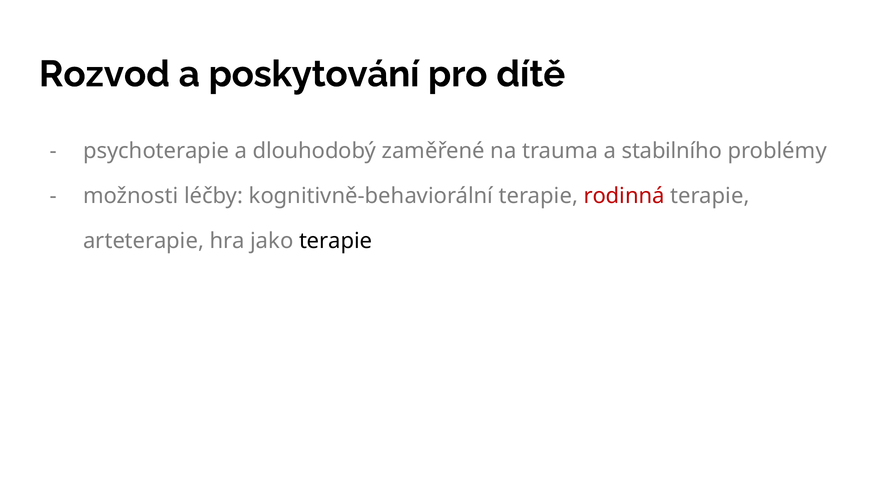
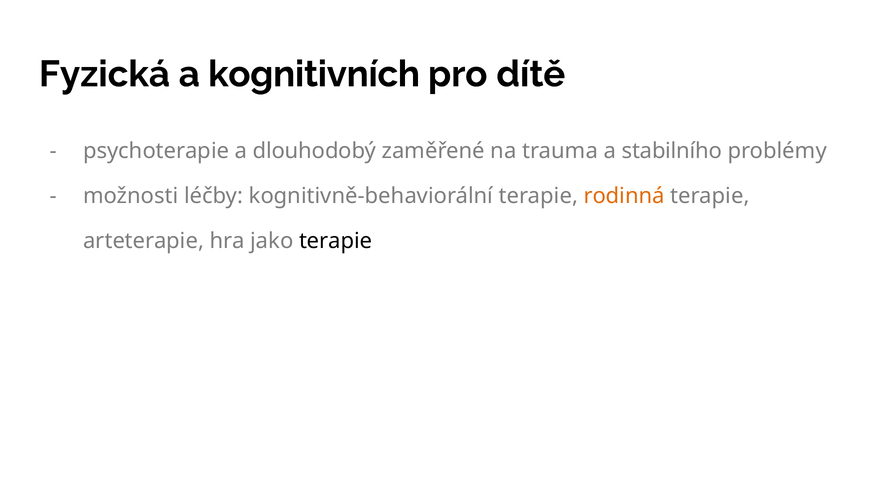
Rozvod: Rozvod -> Fyzická (104, 74)
poskytování: poskytování -> kognitivních (314, 74)
rodinná colour: red -> orange (624, 196)
